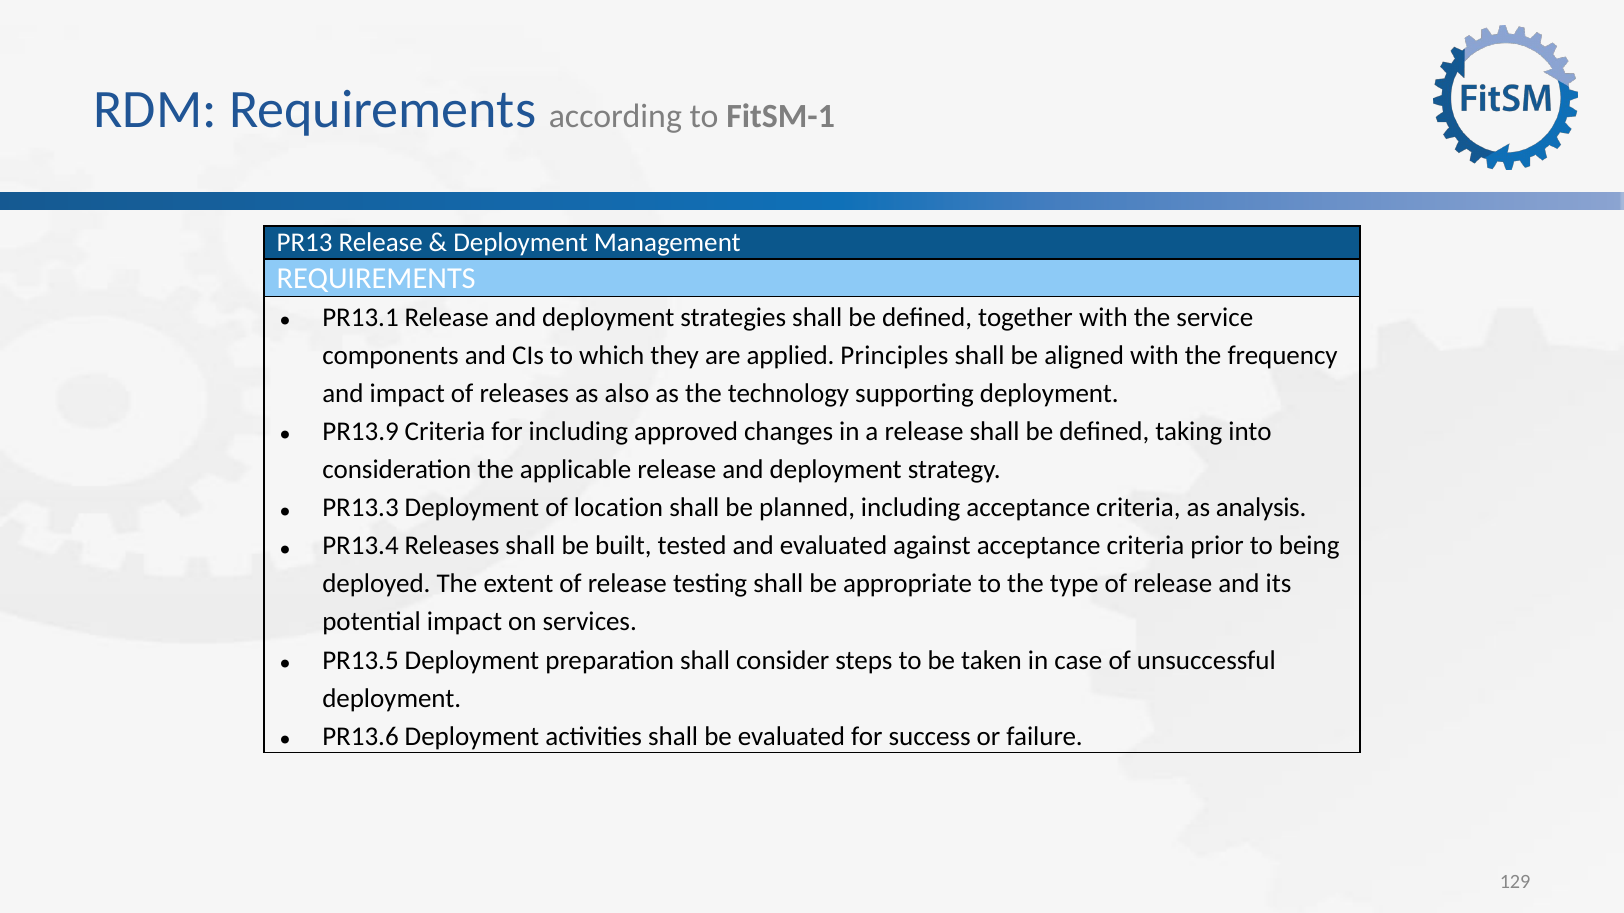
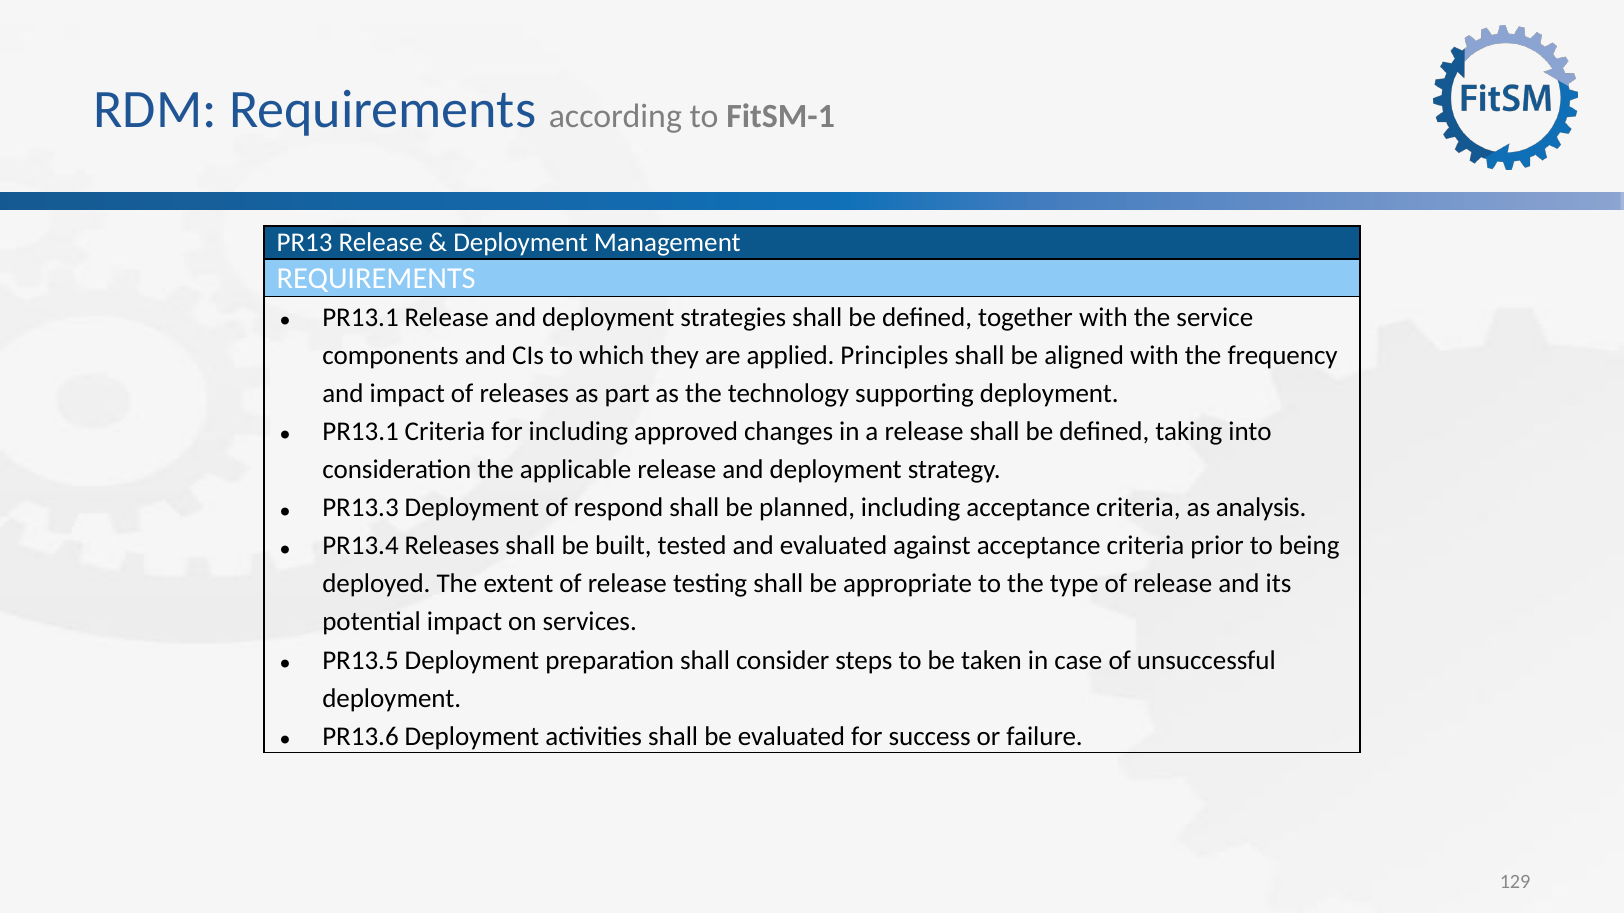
also: also -> part (627, 394)
PR13.9: PR13.9 -> PR13.1 (361, 432)
location: location -> respond (619, 508)
